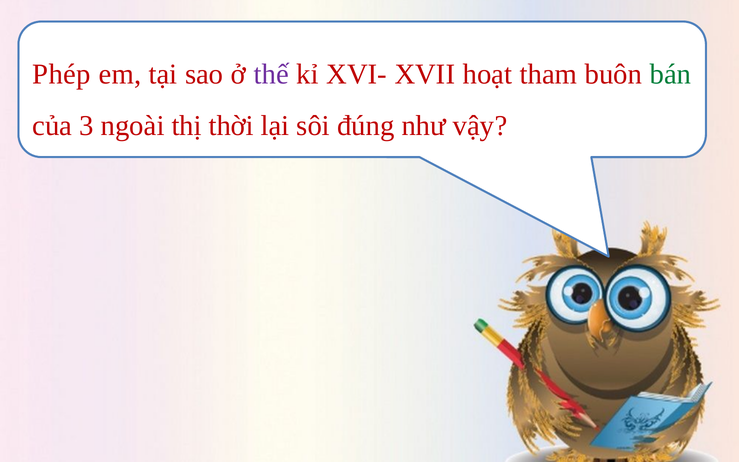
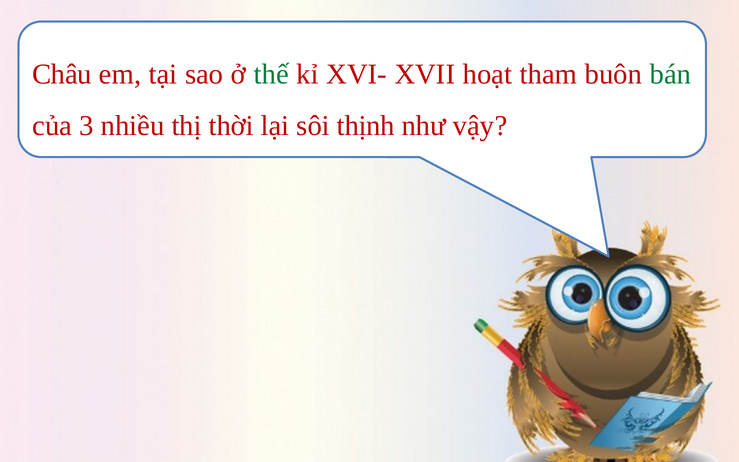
Phép: Phép -> Châu (62, 74)
thế colour: purple -> green (271, 74)
ngoài: ngoài -> nhiều (133, 126)
đúng: đúng -> thịnh (366, 126)
